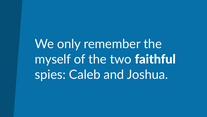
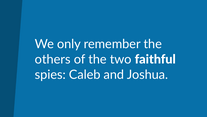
myself: myself -> others (53, 59)
